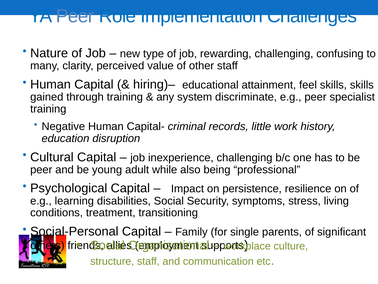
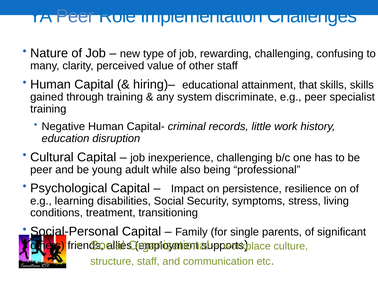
feel: feel -> that (308, 85)
